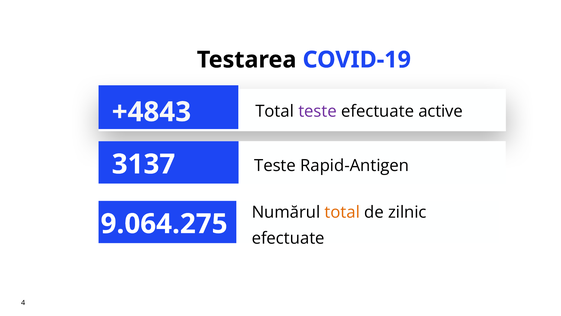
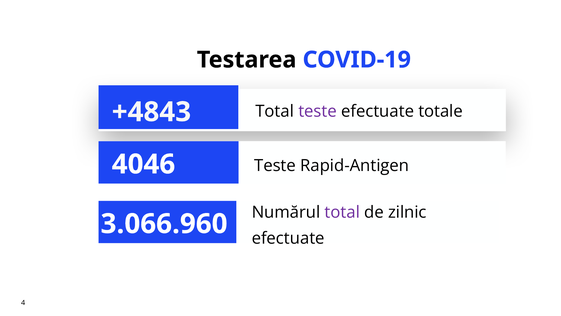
active: active -> totale (441, 111)
3137: 3137 -> 4046 (143, 164)
total colour: orange -> purple (342, 212)
9.064.275: 9.064.275 -> 3.066.960 (164, 224)
